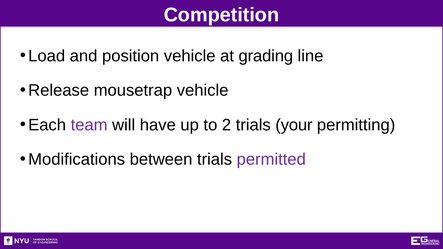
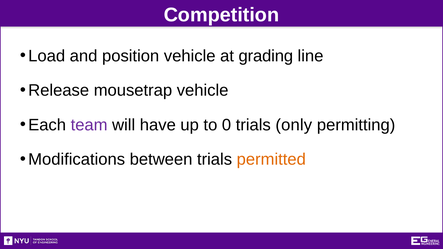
2: 2 -> 0 (227, 125)
your: your -> only (294, 125)
permitted colour: purple -> orange (271, 160)
